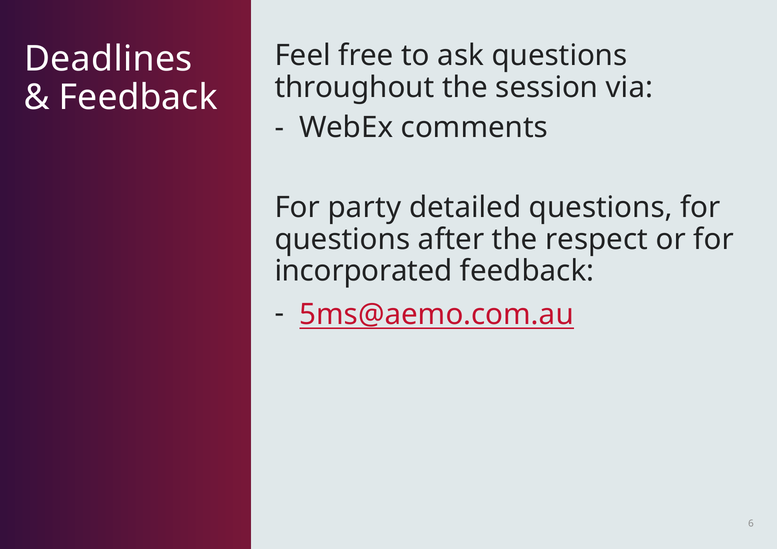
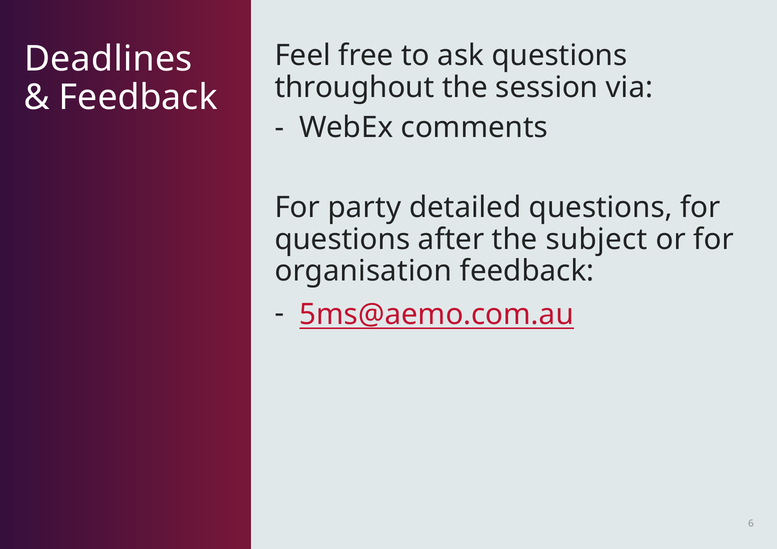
respect: respect -> subject (596, 240)
incorporated: incorporated -> organisation (363, 271)
